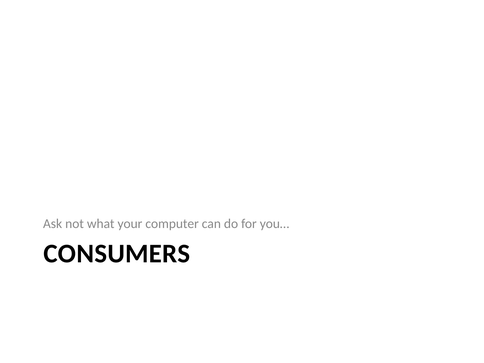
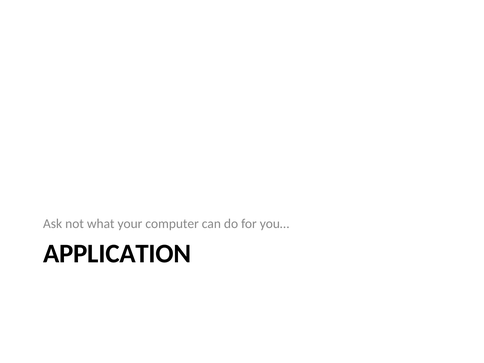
CONSUMERS: CONSUMERS -> APPLICATION (117, 254)
